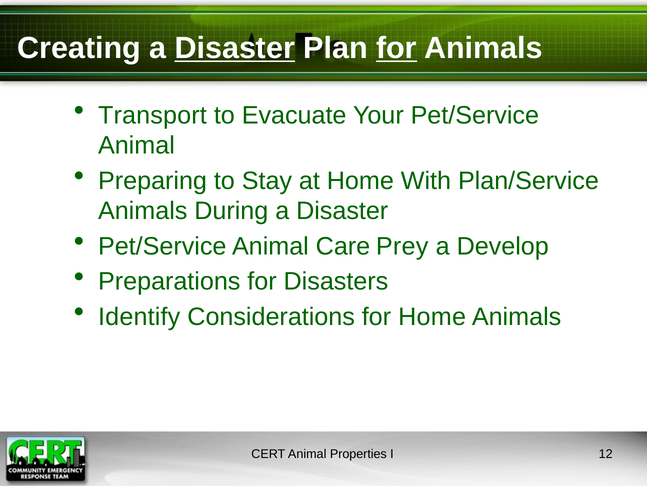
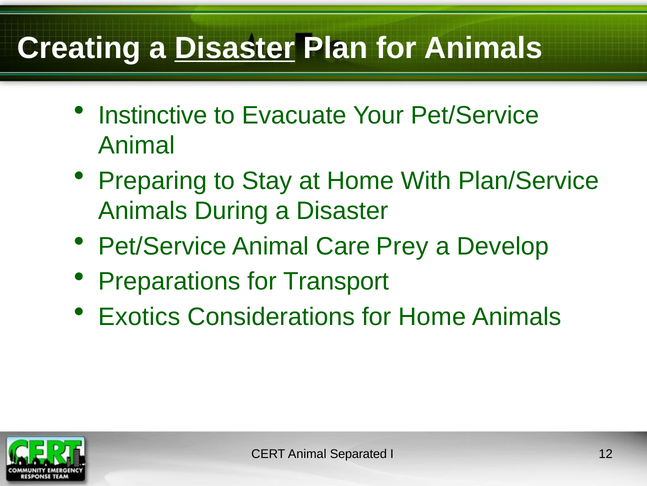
for underline: present -> none (397, 48)
Transport: Transport -> Instinctive (153, 115)
Disasters: Disasters -> Transport (336, 281)
Identify: Identify -> Exotics (139, 316)
Properties: Properties -> Separated (358, 454)
